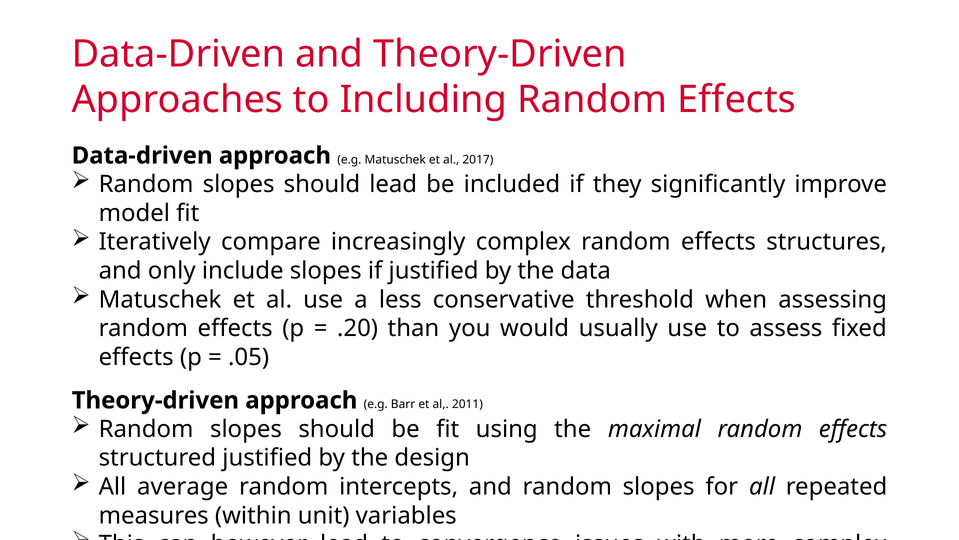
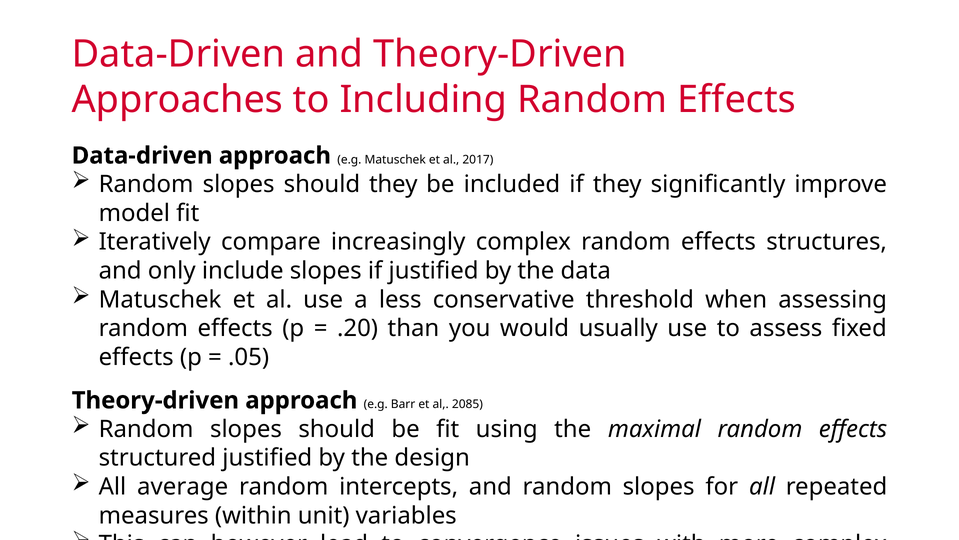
should lead: lead -> they (393, 184)
2011: 2011 -> 2085 (467, 404)
